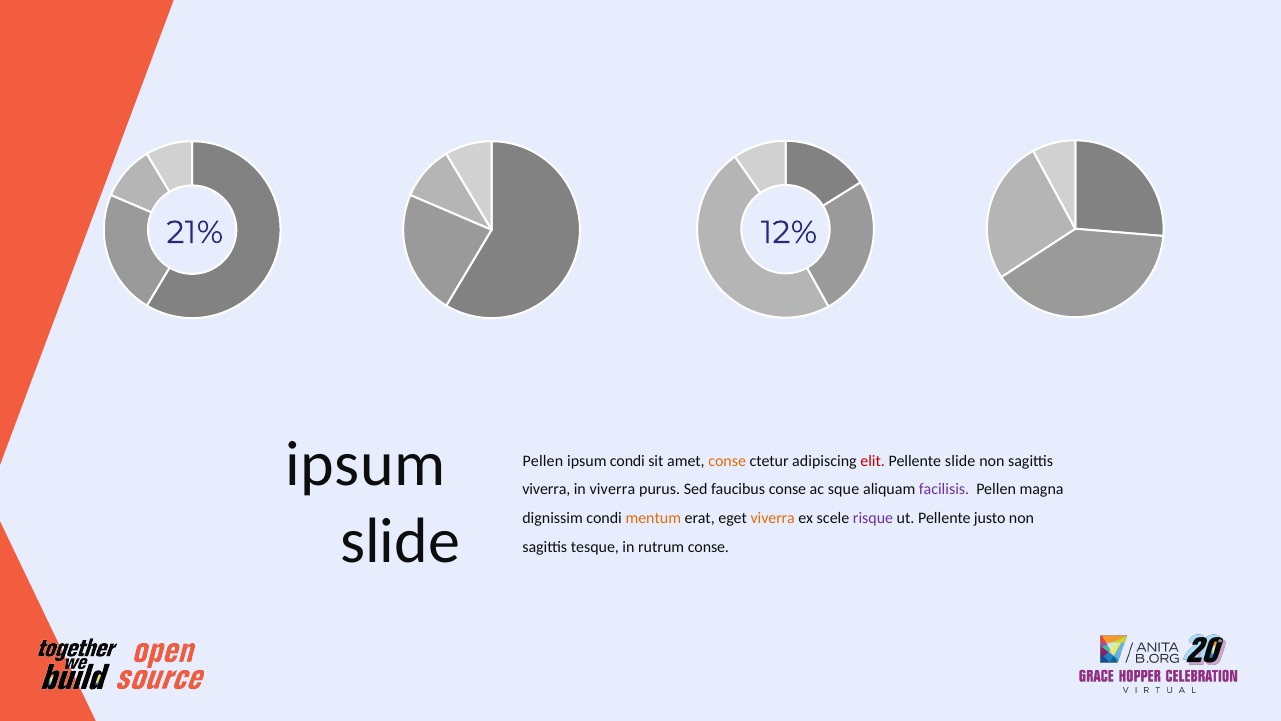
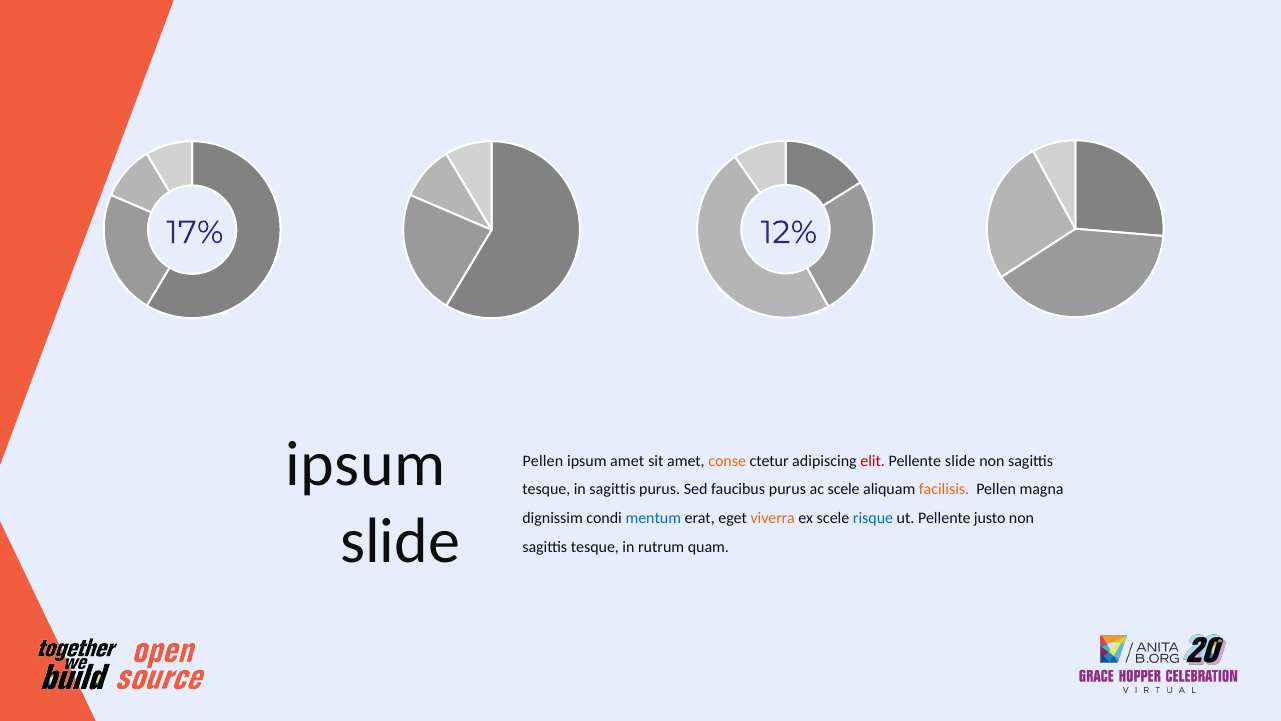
21%: 21% -> 17% (195, 232)
ipsum condi: condi -> amet (627, 461)
viverra: viverra -> tesque (546, 489)
in viverra: viverra -> sagittis (612, 489)
faucibus conse: conse -> purus (787, 489)
ac sque: sque -> scele (844, 489)
facilisis colour: purple -> orange (944, 489)
mentum colour: orange -> blue (653, 518)
risque colour: purple -> blue (873, 518)
rutrum conse: conse -> quam (708, 547)
